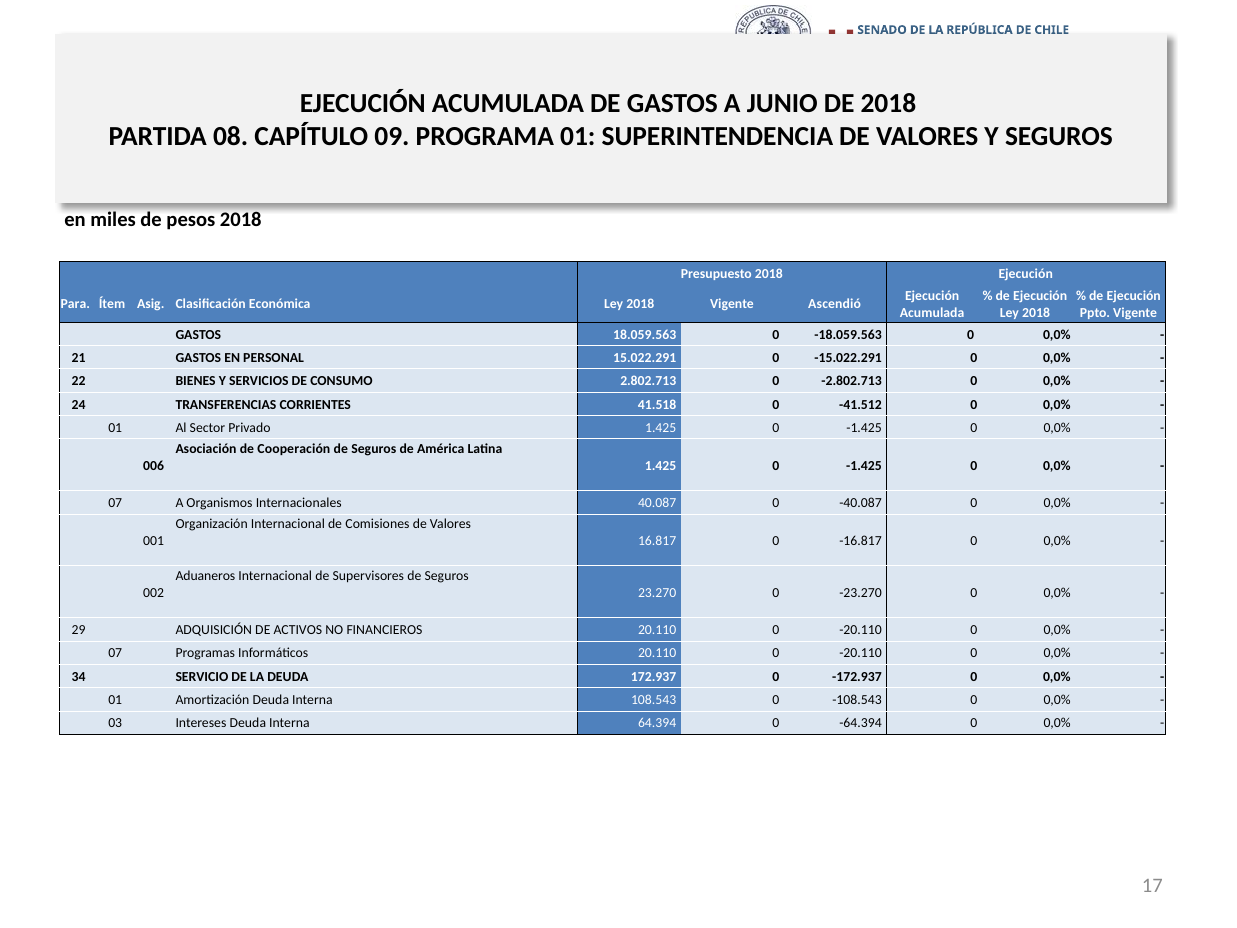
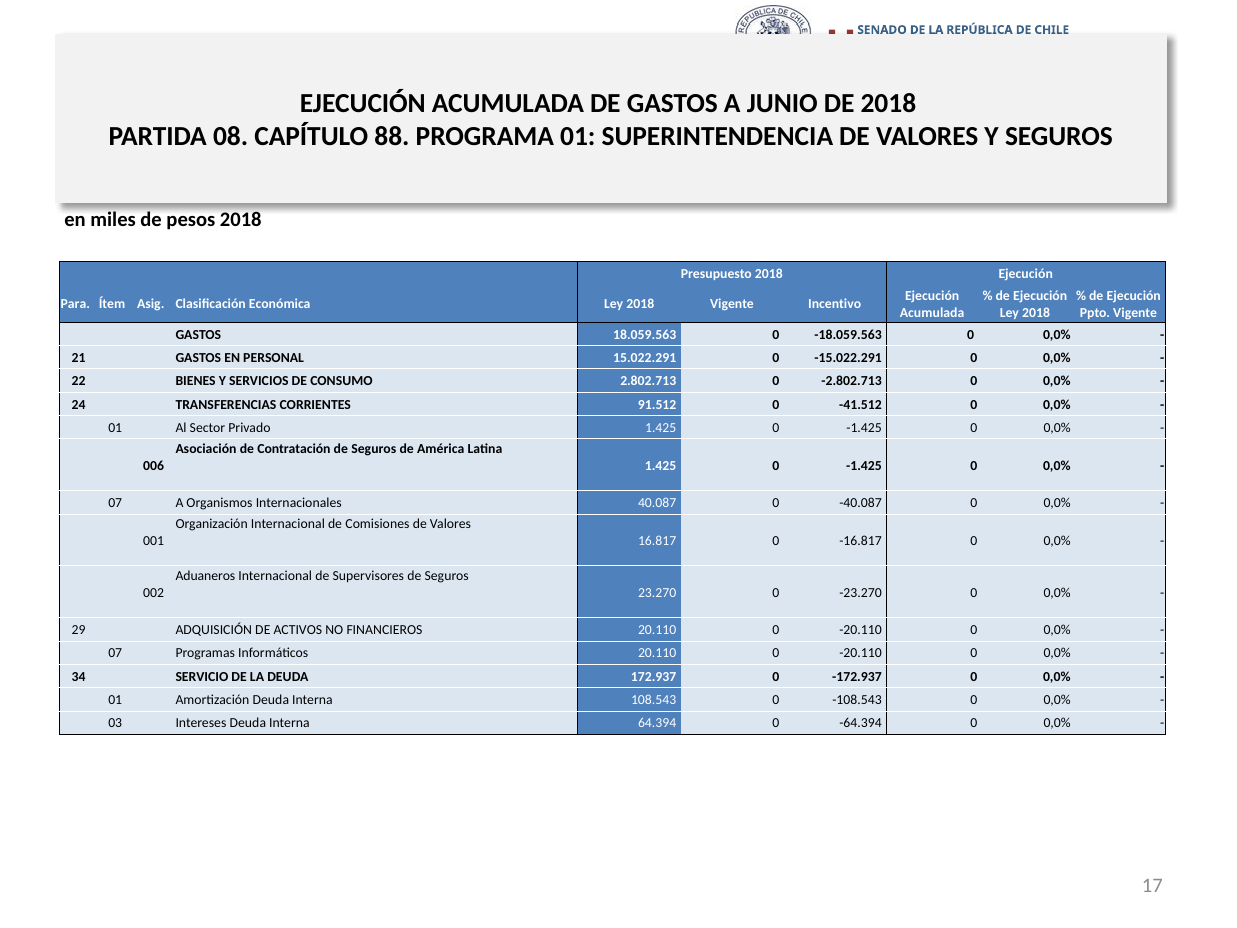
09: 09 -> 88 (392, 137)
Ascendió: Ascendió -> Incentivo (835, 304)
41.518: 41.518 -> 91.512 (657, 405)
Cooperación: Cooperación -> Contratación (294, 448)
